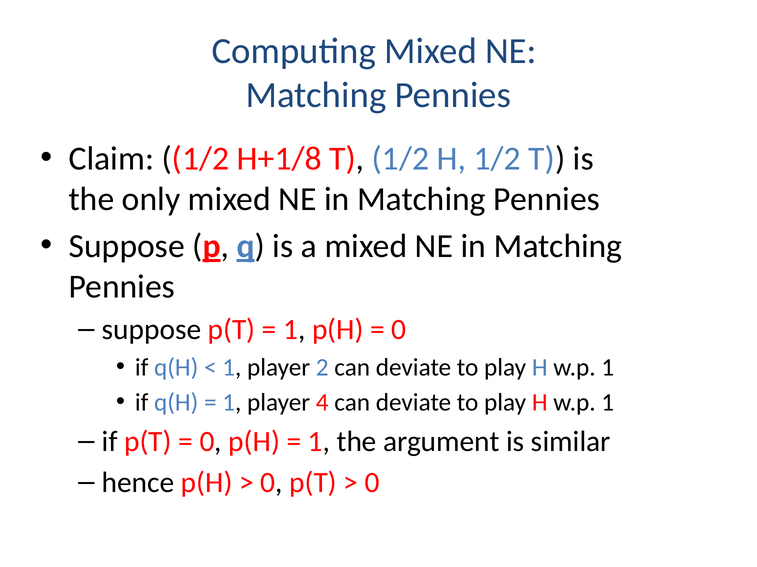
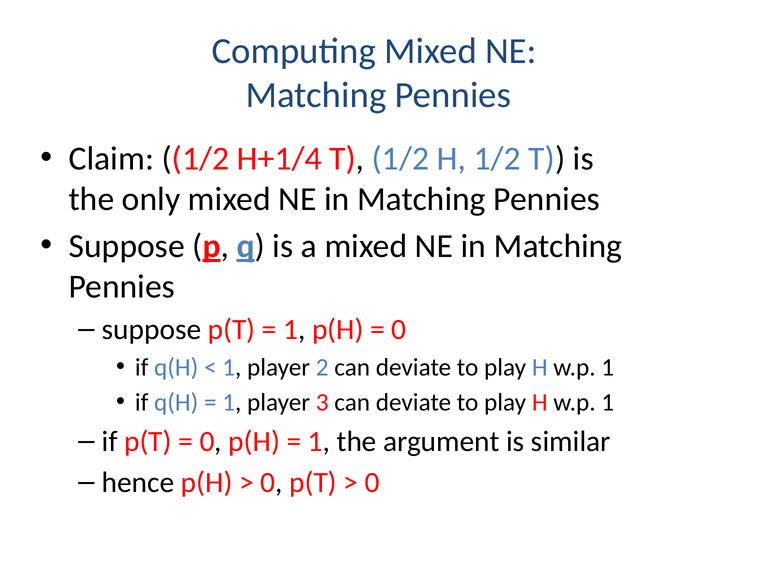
H+1/8: H+1/8 -> H+1/4 (279, 159)
4: 4 -> 3 (322, 403)
